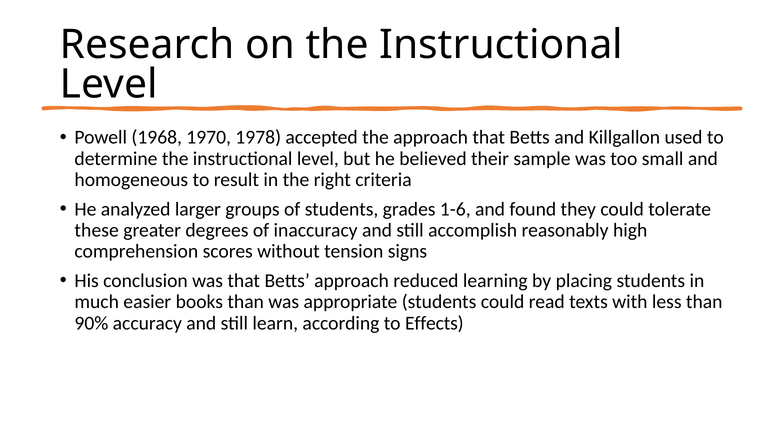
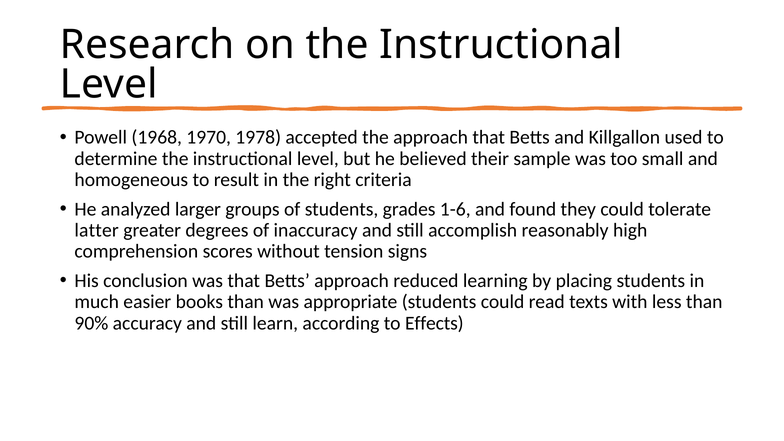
these: these -> latter (97, 230)
